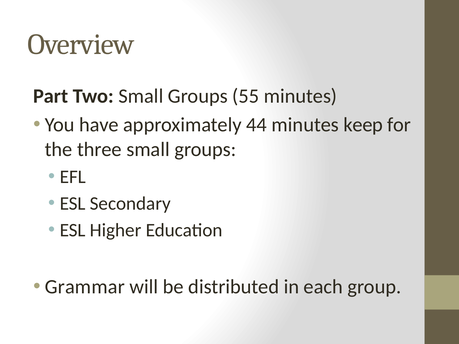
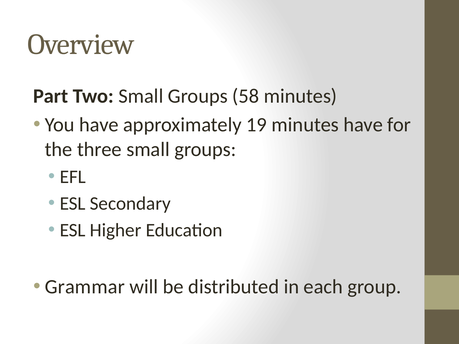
55: 55 -> 58 (246, 96)
44: 44 -> 19 (257, 125)
minutes keep: keep -> have (363, 125)
